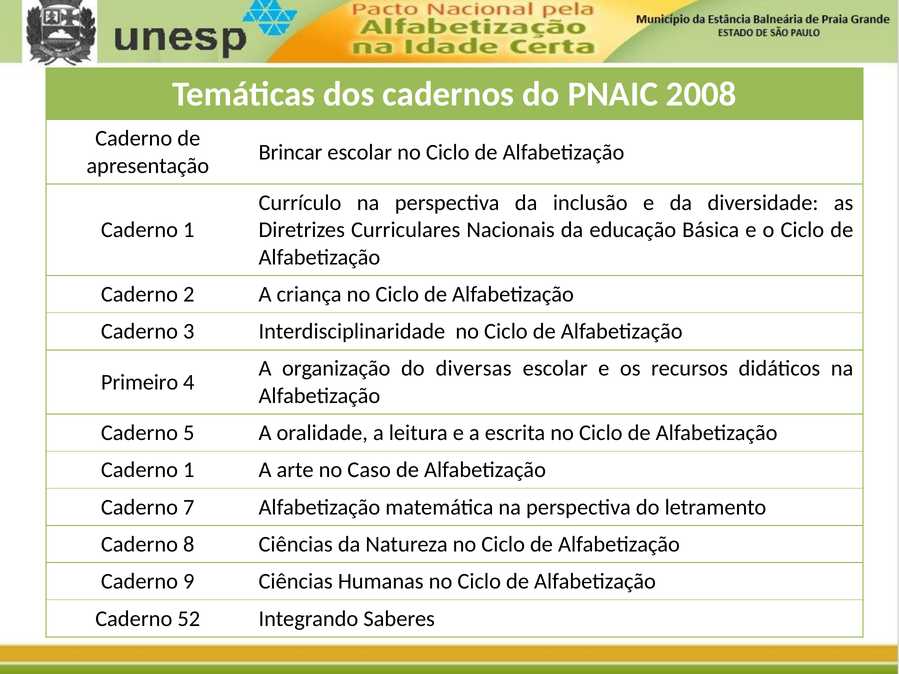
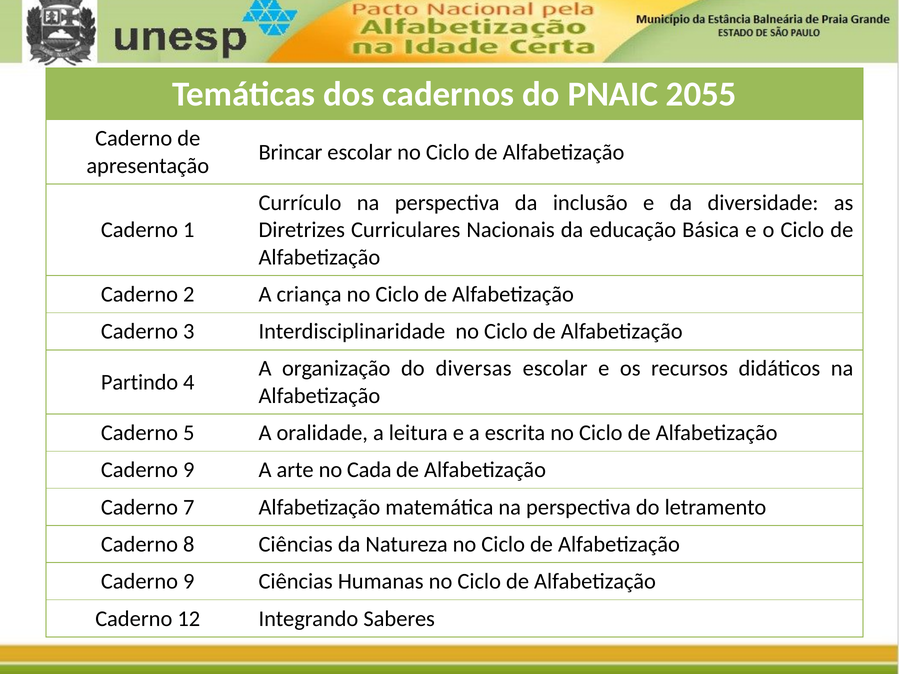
2008: 2008 -> 2055 (701, 94)
Primeiro: Primeiro -> Partindo (140, 382)
1: 1 -> 9 (189, 470)
Caso: Caso -> Cada (369, 470)
52: 52 -> 12 (189, 619)
